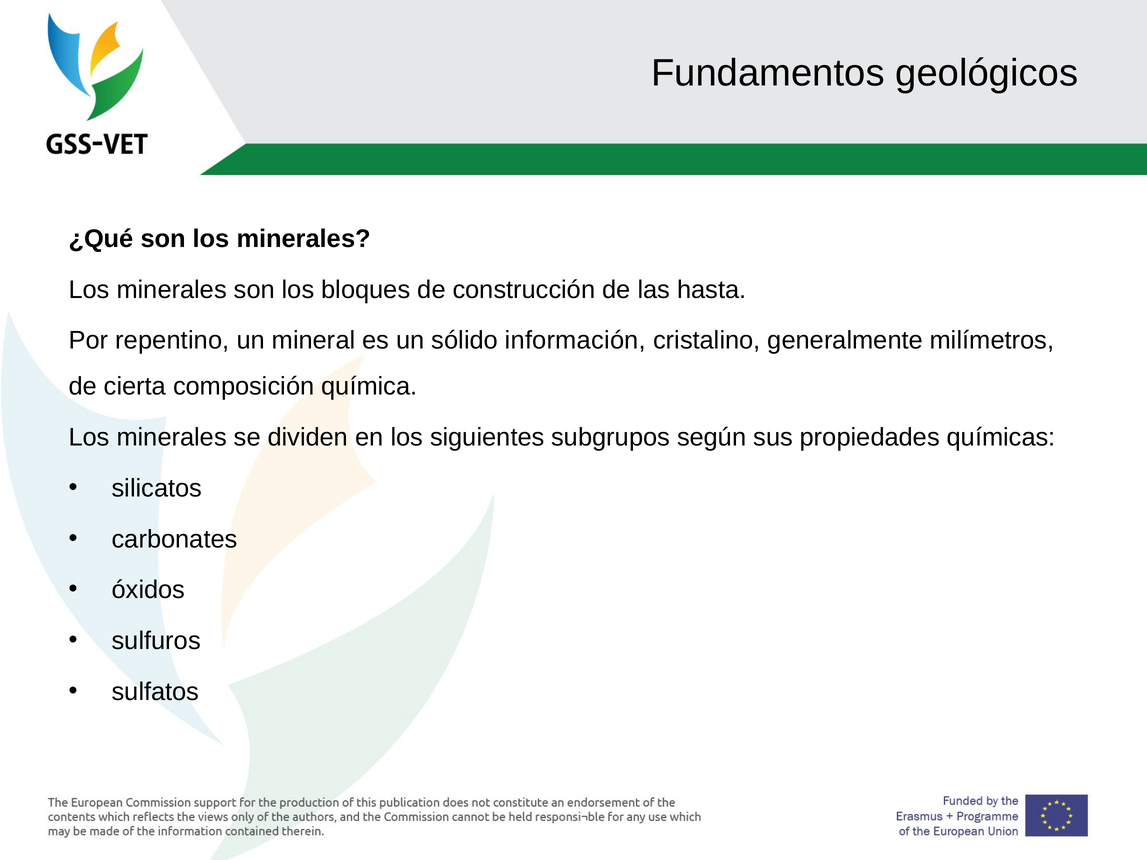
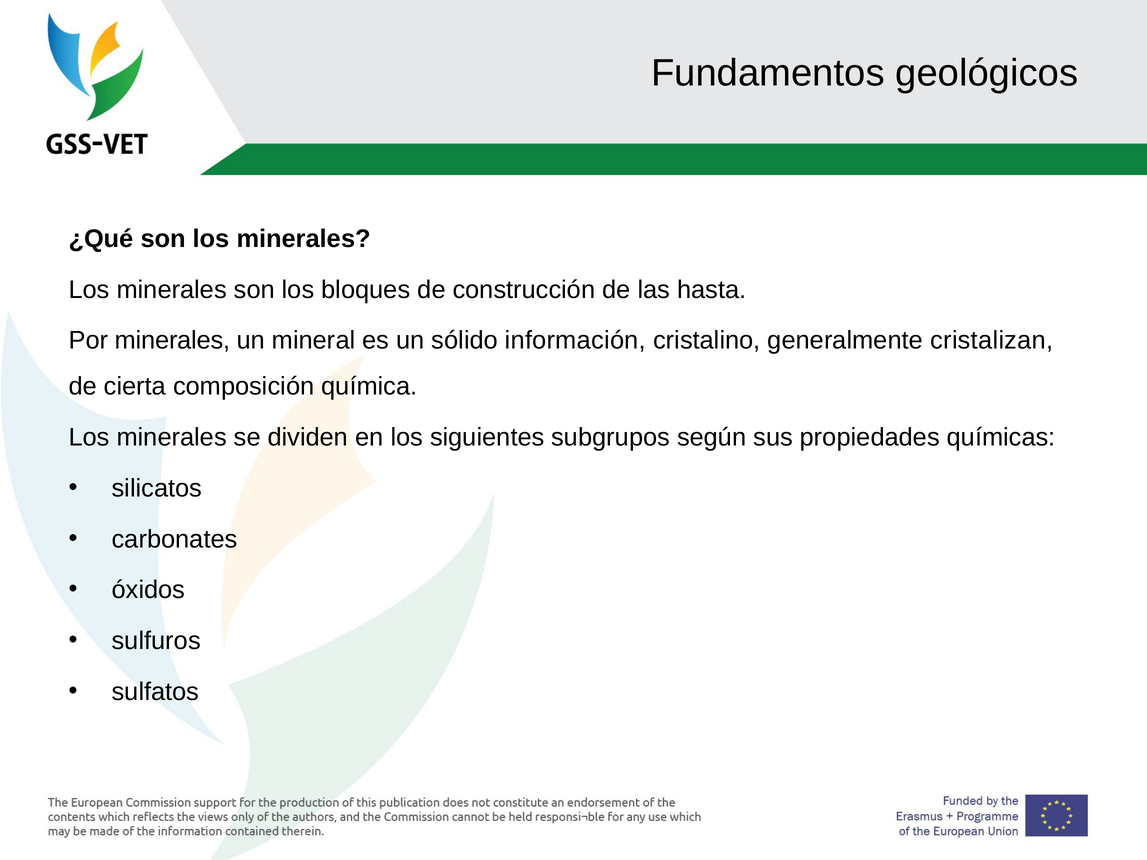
Por repentino: repentino -> minerales (173, 341)
milímetros: milímetros -> cristalizan (992, 341)
